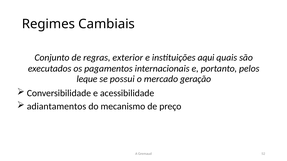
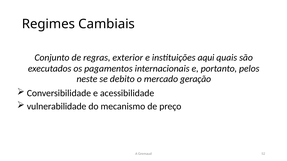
leque: leque -> neste (87, 79)
possui: possui -> debito (122, 79)
adiantamentos: adiantamentos -> vulnerabilidade (57, 107)
